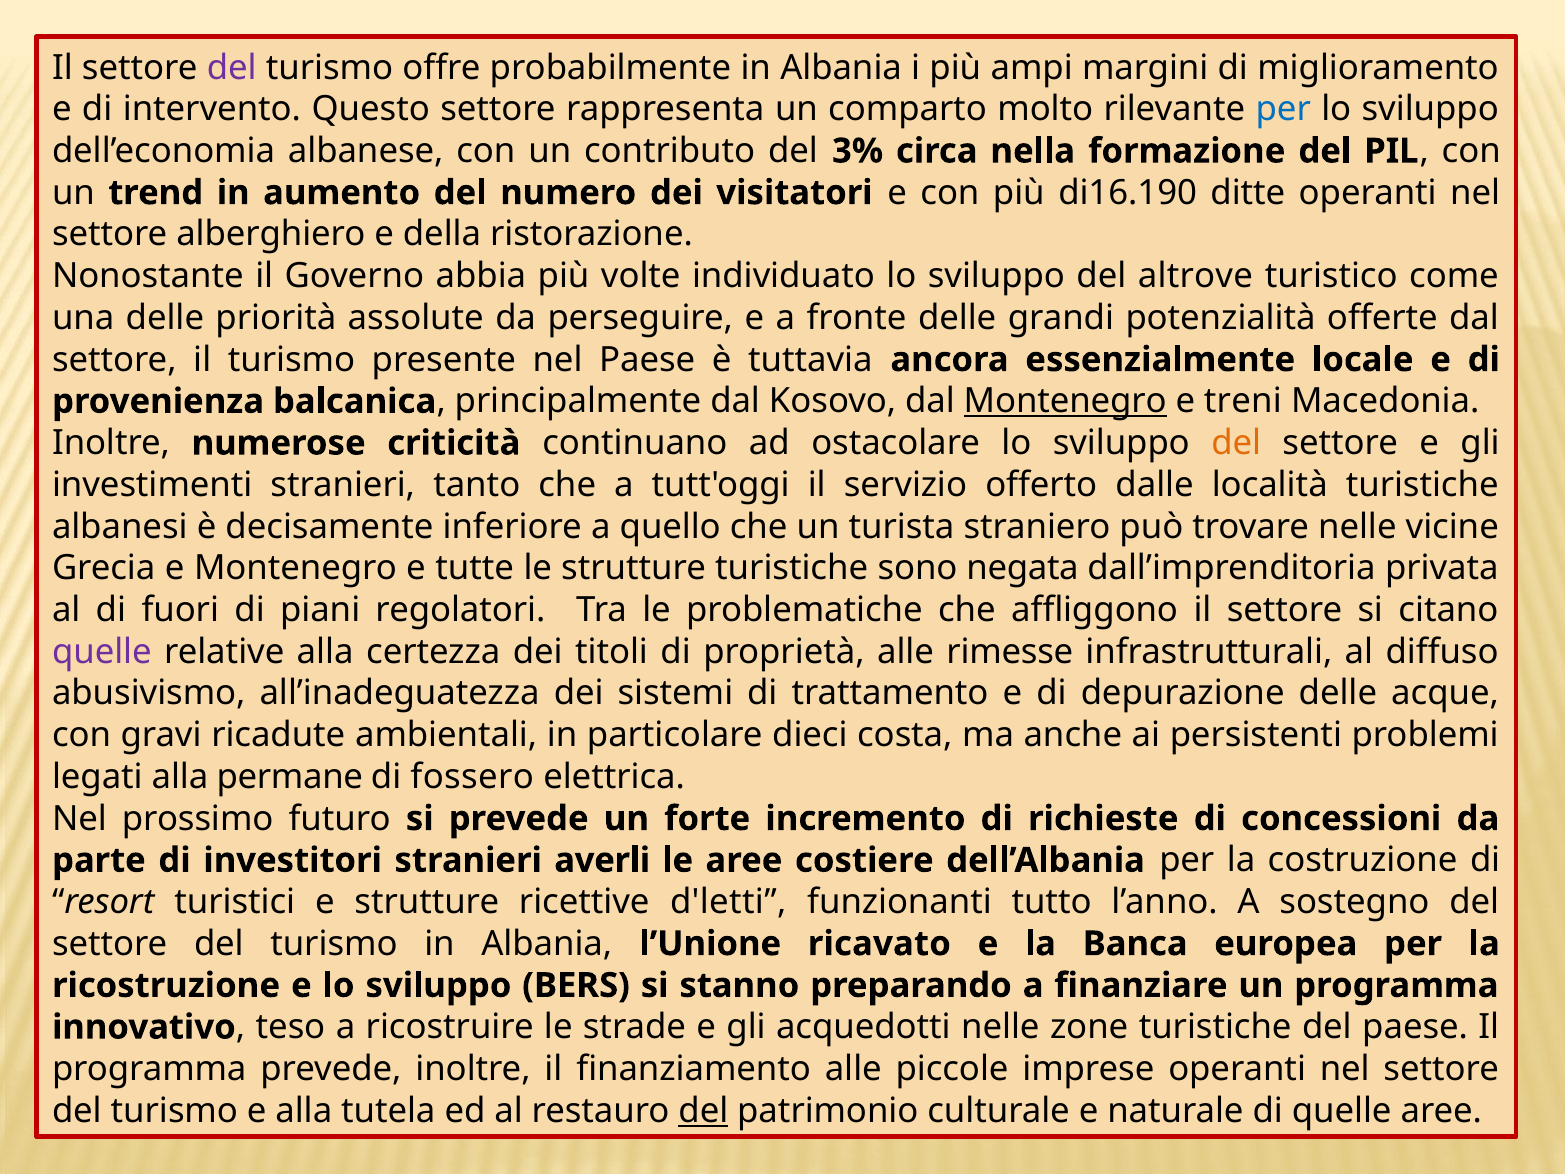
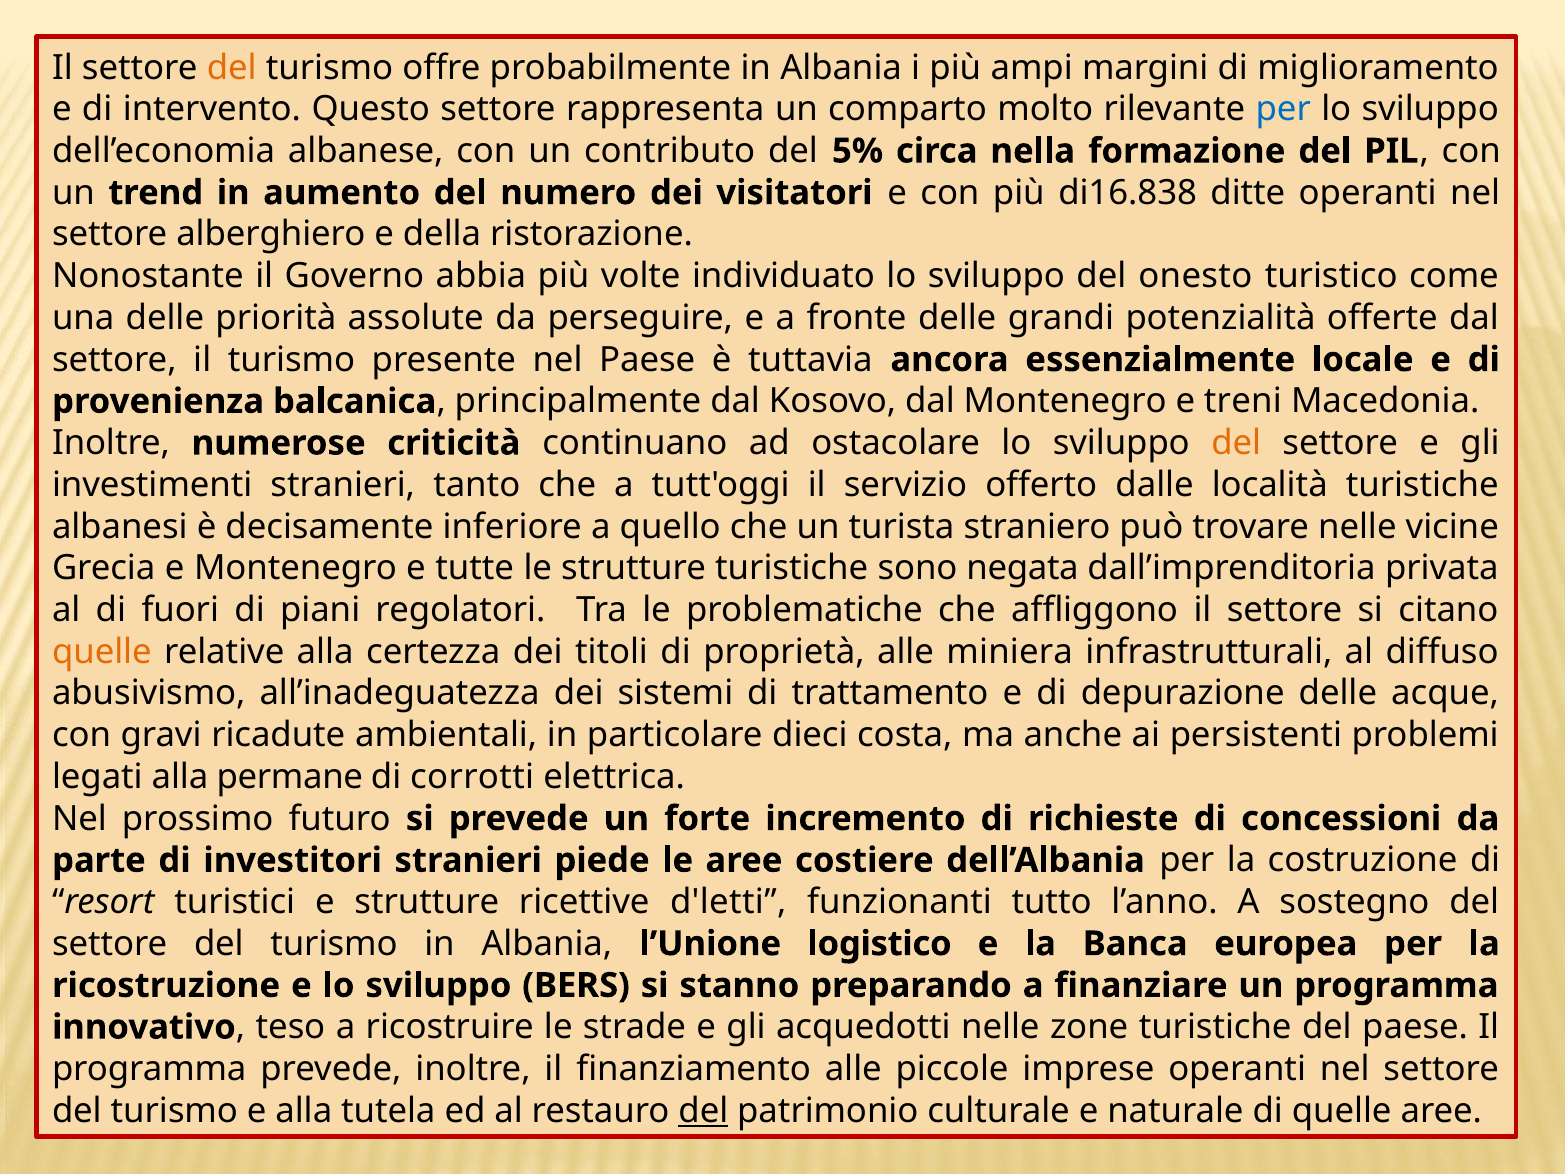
del colour: purple -> orange (232, 68)
3%: 3% -> 5% (858, 151)
di16.190: di16.190 -> di16.838 (1128, 193)
altrove: altrove -> onesto (1195, 276)
Montenegro underline: present -> none (1065, 401)
quelle colour: purple -> orange (102, 652)
rimesse: rimesse -> miniera (1010, 652)
fossero: fossero -> corrotti (472, 777)
averli: averli -> piede (602, 860)
ricavato: ricavato -> logistico (880, 944)
